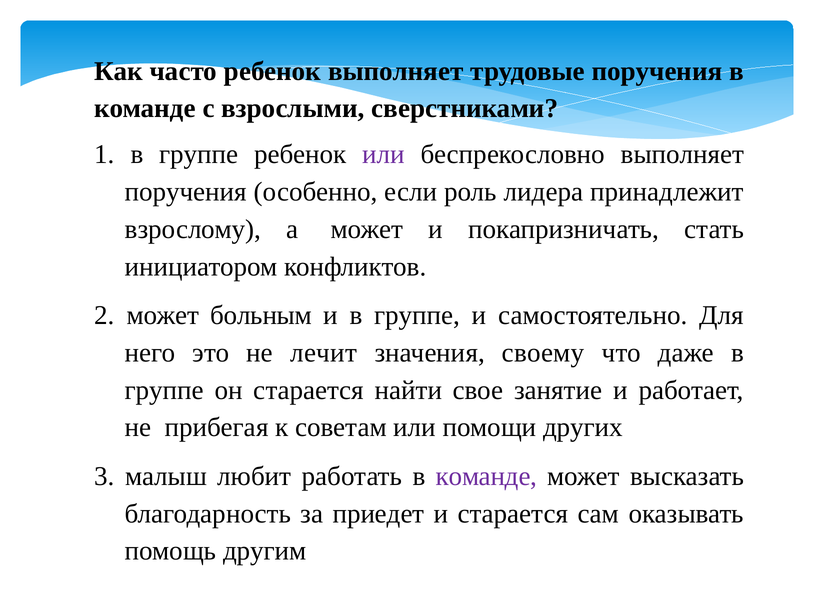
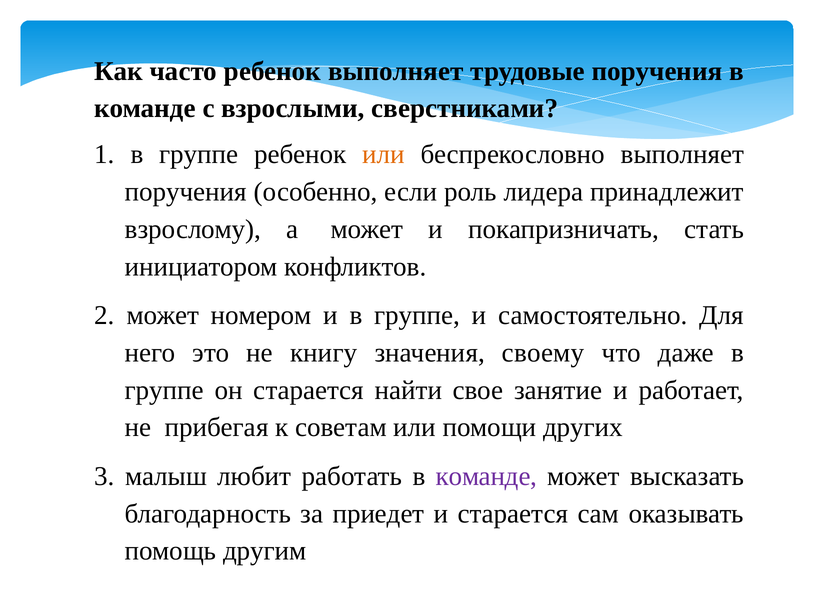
или colour: purple -> orange (384, 154)
больным: больным -> номером (261, 315)
лечит: лечит -> книгу (324, 353)
